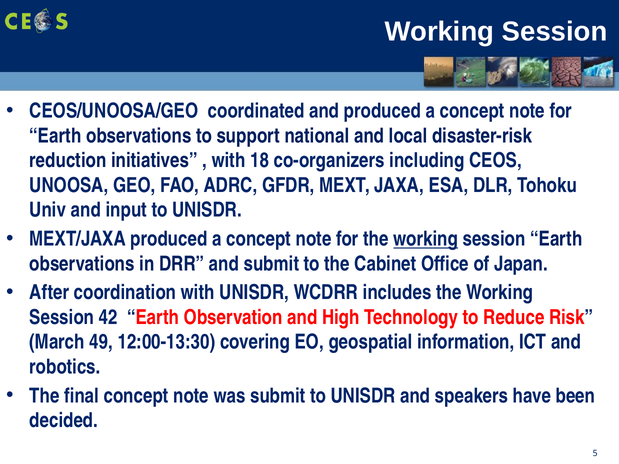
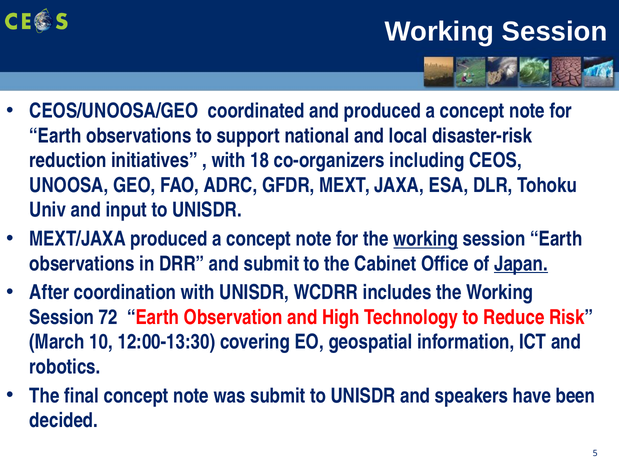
Japan underline: none -> present (521, 264)
42: 42 -> 72 (108, 318)
49: 49 -> 10 (101, 342)
